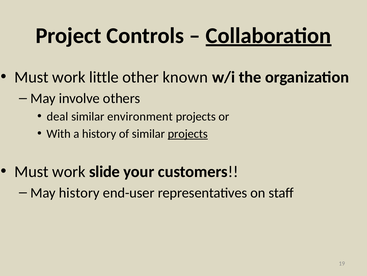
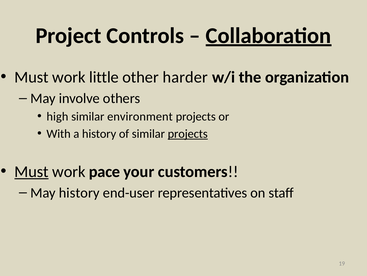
known: known -> harder (185, 77)
deal: deal -> high (57, 116)
Must underline: none -> present (31, 171)
slide: slide -> pace (105, 171)
